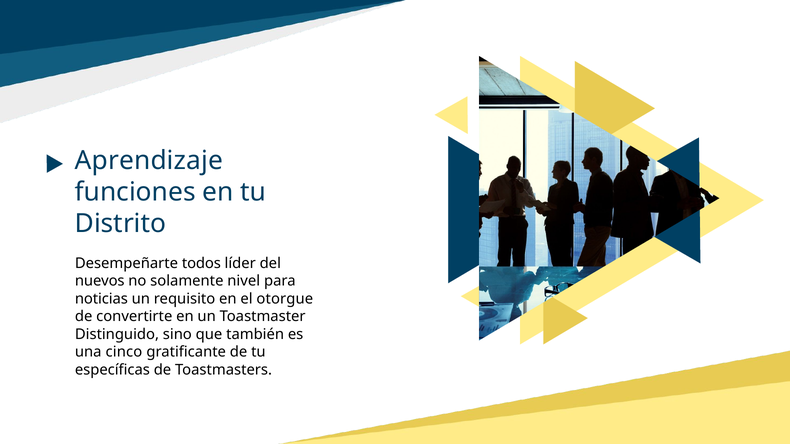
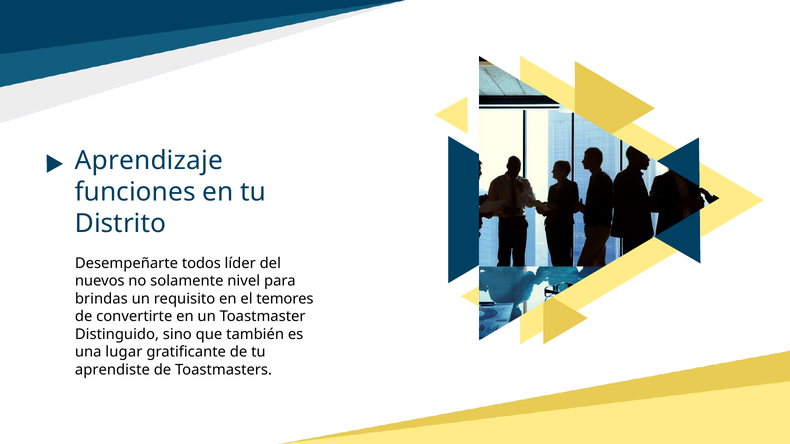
noticias: noticias -> brindas (101, 299)
otorgue: otorgue -> temores (285, 299)
cinco: cinco -> lugar (124, 352)
específicas: específicas -> aprendiste (112, 370)
